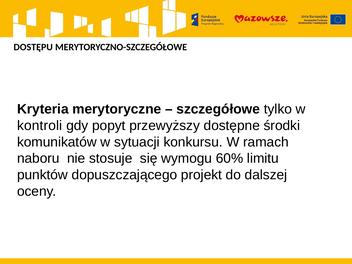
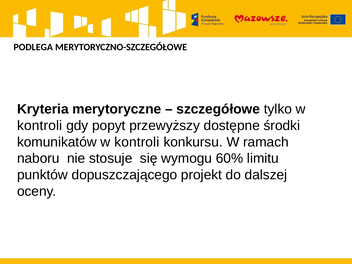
DOSTĘPU: DOSTĘPU -> PODLEGA (33, 47)
sytuacji: sytuacji -> kontroli (137, 142)
